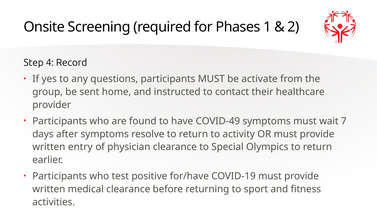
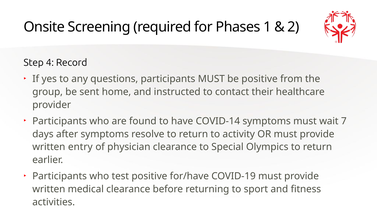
be activate: activate -> positive (260, 79)
COVID-49: COVID-49 -> COVID-14 (218, 121)
